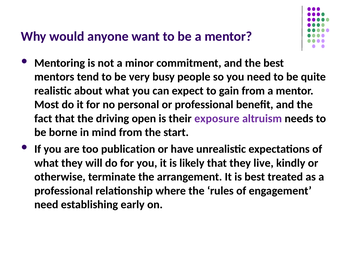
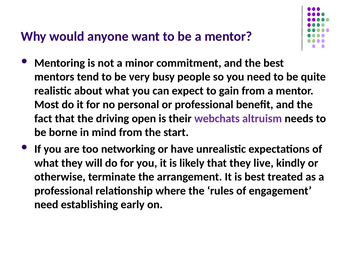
exposure: exposure -> webchats (217, 119)
publication: publication -> networking (128, 149)
